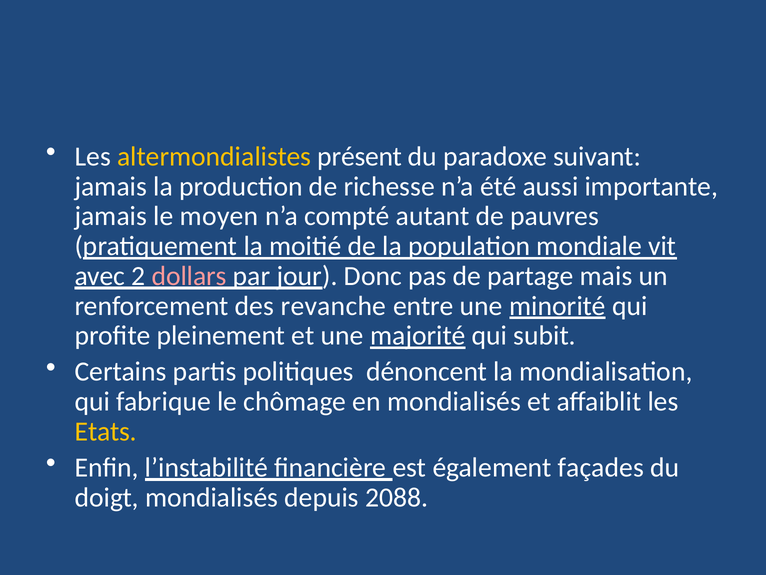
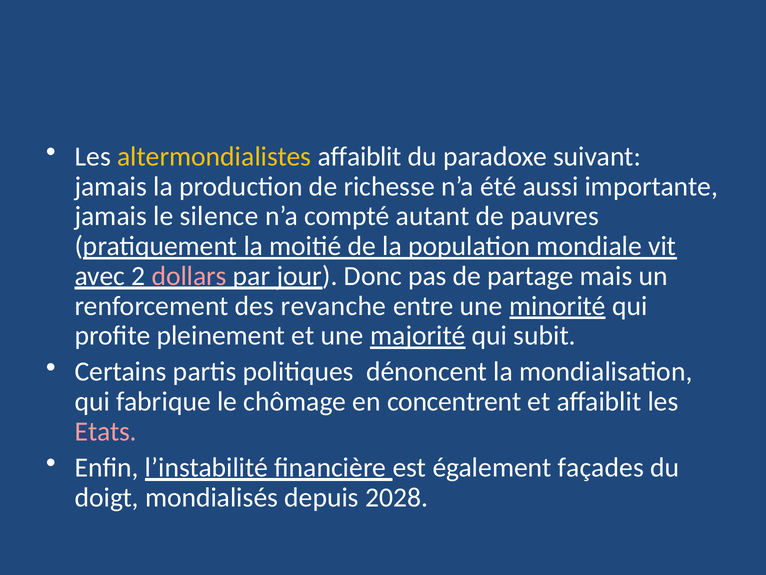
altermondialistes présent: présent -> affaiblit (360, 156)
moyen: moyen -> silence (219, 216)
en mondialisés: mondialisés -> concentrent (454, 401)
Etats colour: yellow -> pink (106, 431)
2088: 2088 -> 2028 (397, 497)
